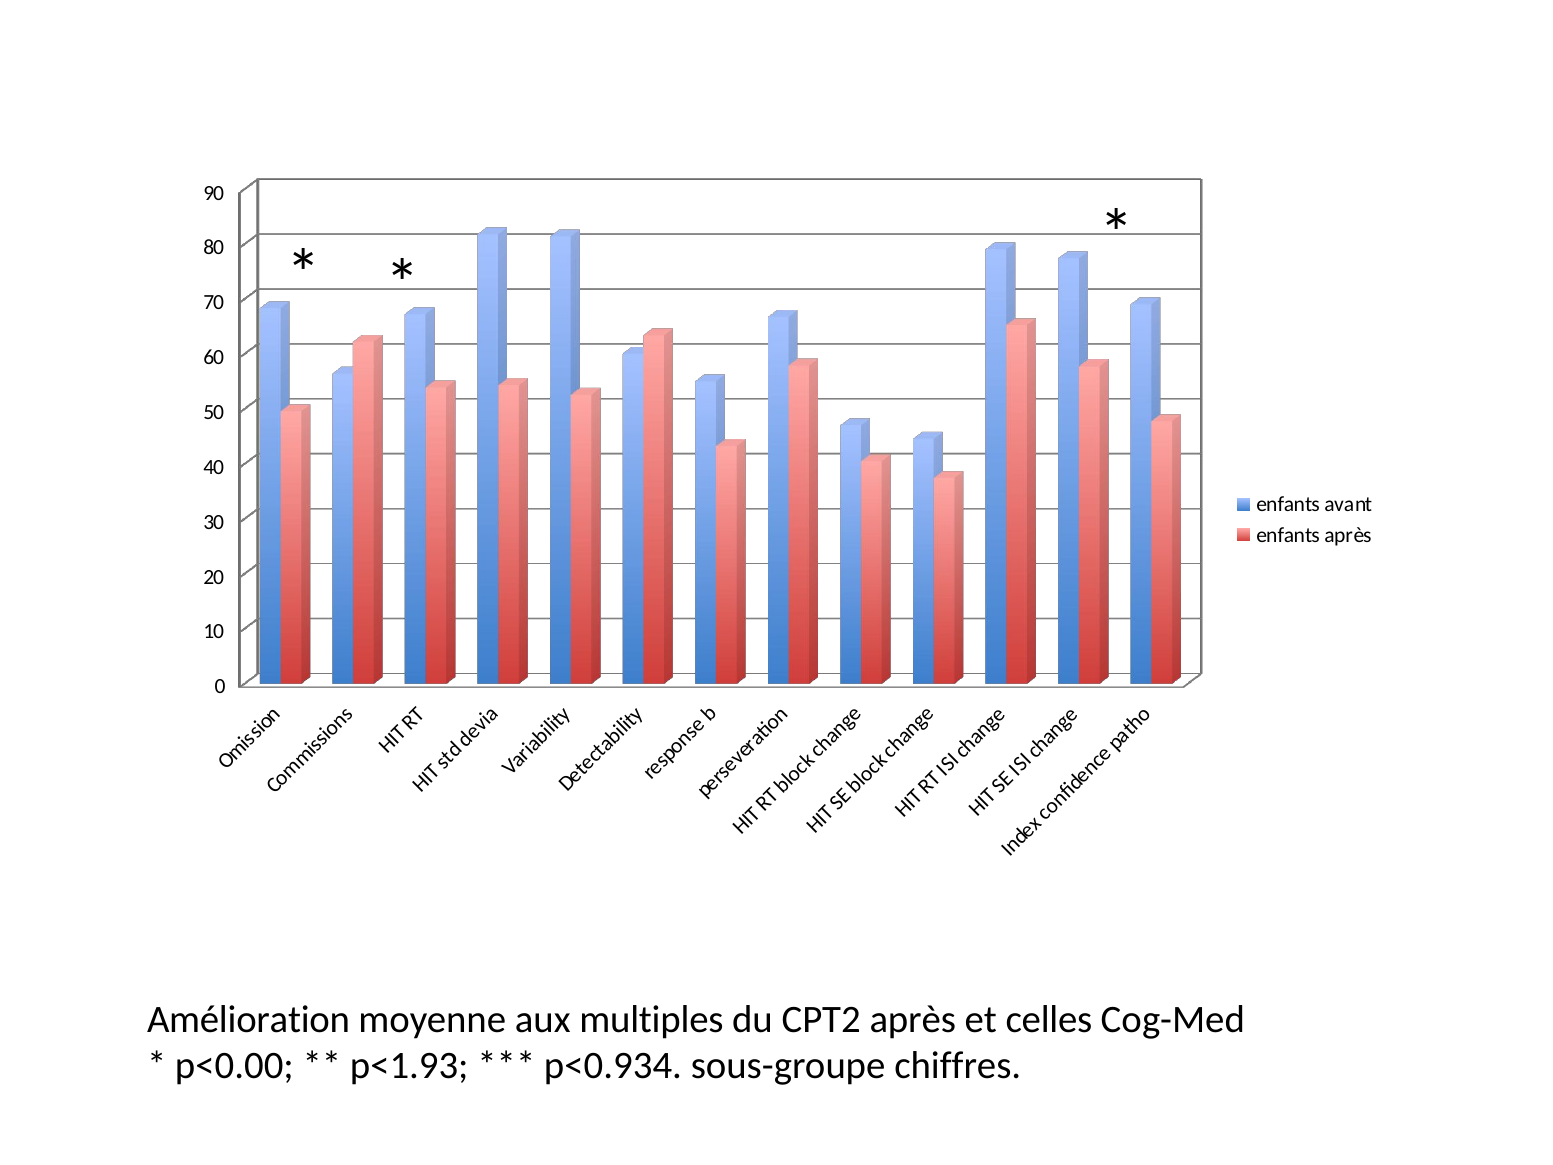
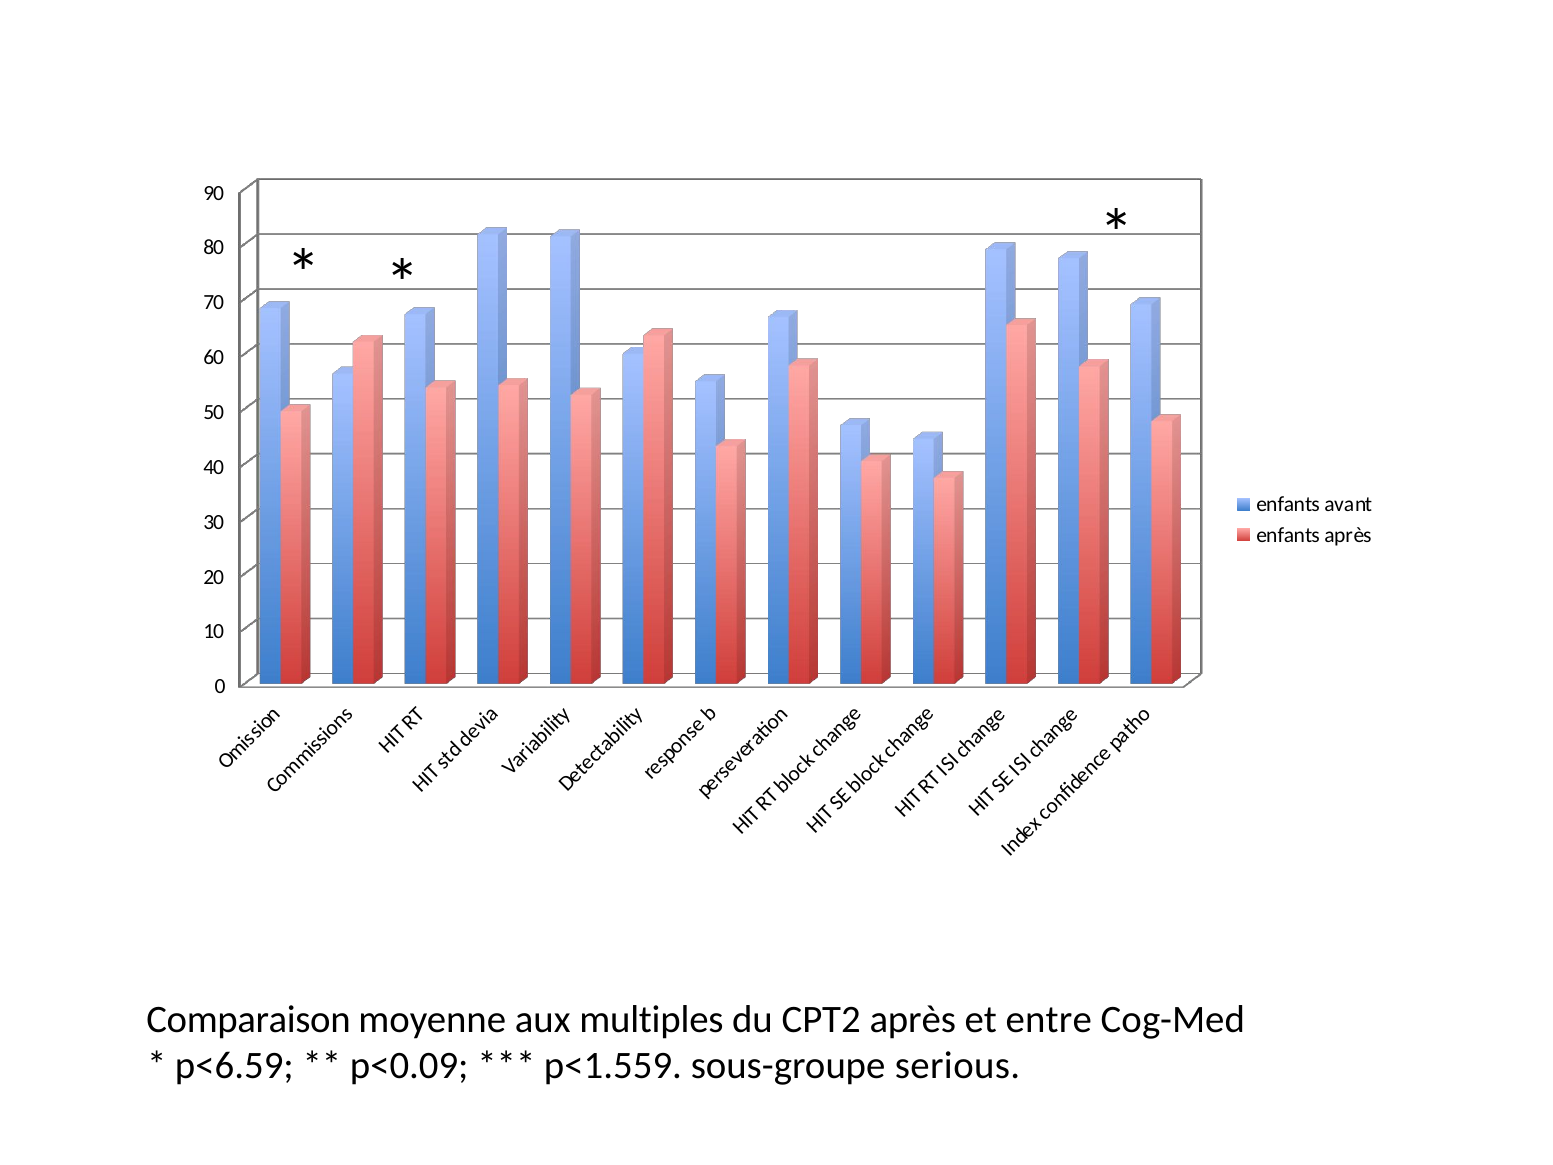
Amélioration: Amélioration -> Comparaison (249, 1019)
celles: celles -> entre (1049, 1019)
p<0.00: p<0.00 -> p<6.59 (234, 1066)
p<1.93: p<1.93 -> p<0.09 (409, 1066)
p<0.934: p<0.934 -> p<1.559 (613, 1066)
chiffres: chiffres -> serious (958, 1066)
